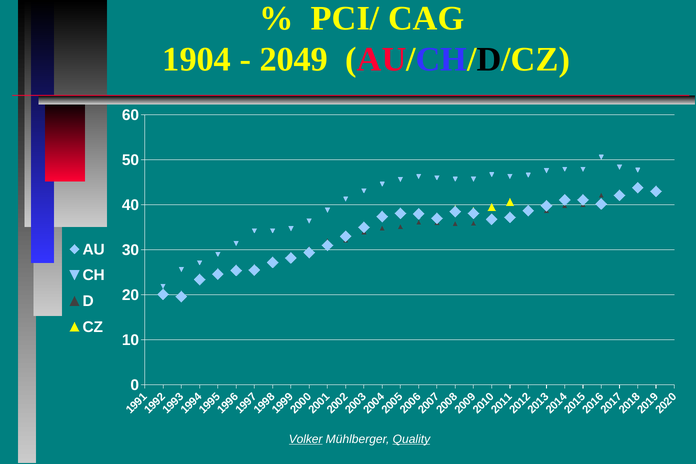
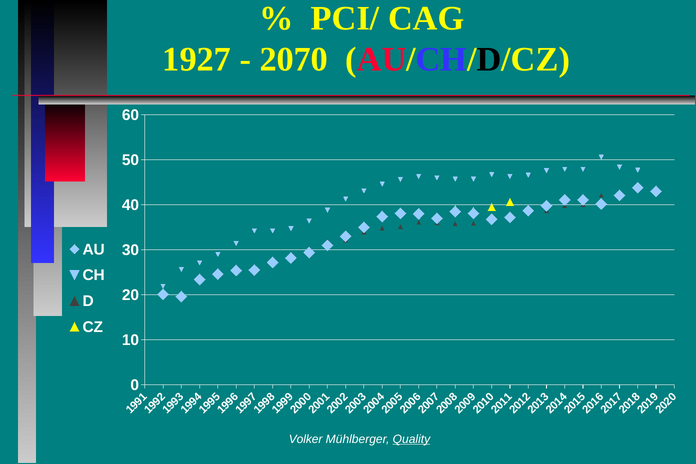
1904: 1904 -> 1927 (197, 60)
2049: 2049 -> 2070 (294, 60)
Volker underline: present -> none (306, 439)
